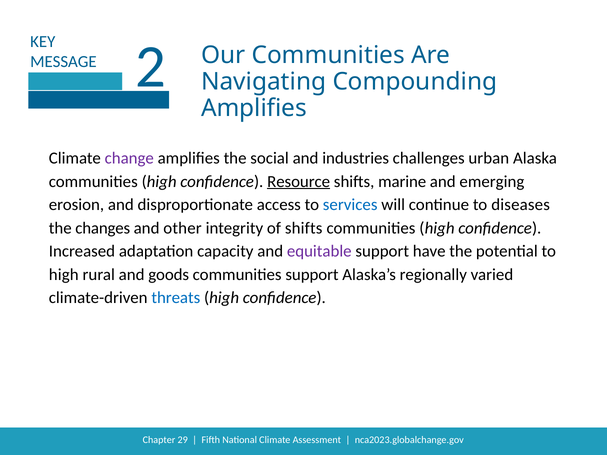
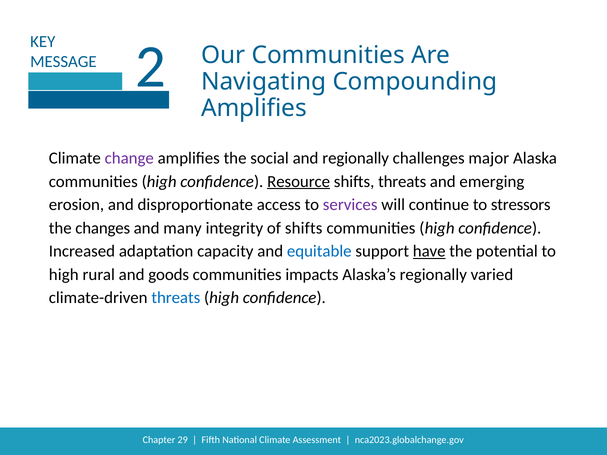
and industries: industries -> regionally (356, 158)
urban: urban -> major (489, 158)
shifts marine: marine -> threats (402, 182)
services colour: blue -> purple (350, 205)
diseases: diseases -> stressors (521, 205)
other: other -> many (183, 228)
equitable colour: purple -> blue (319, 251)
have underline: none -> present (429, 251)
communities support: support -> impacts (312, 275)
